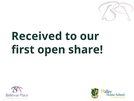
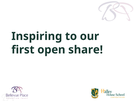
Received: Received -> Inspiring (37, 36)
